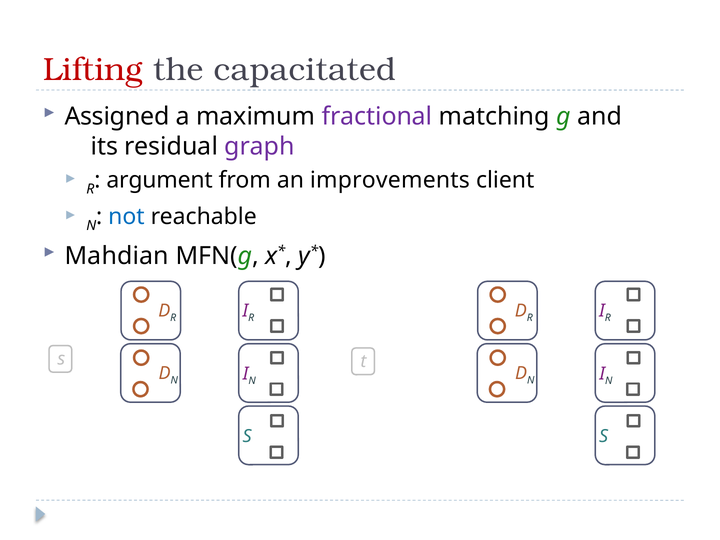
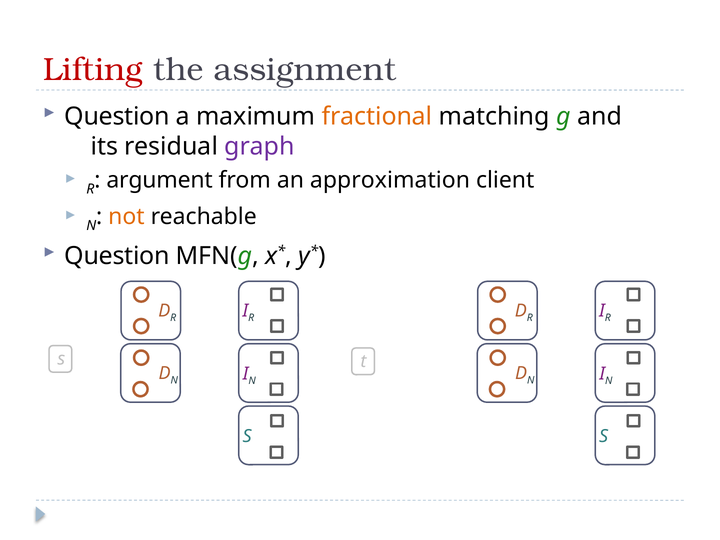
capacitated: capacitated -> assignment (305, 69)
Assigned: Assigned -> Question (117, 116)
fractional colour: purple -> orange (377, 116)
improvements: improvements -> approximation (390, 180)
not colour: blue -> orange (126, 217)
Mahdian: Mahdian -> Question (117, 256)
